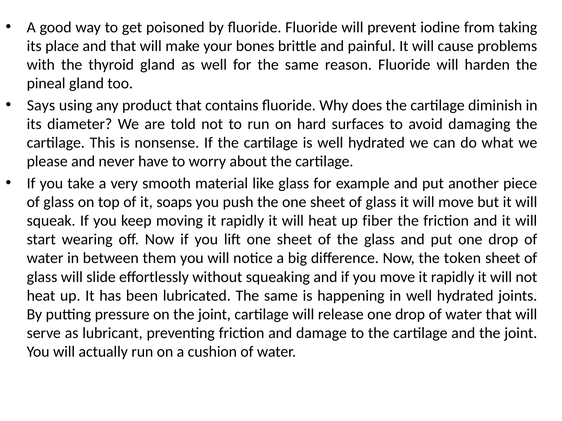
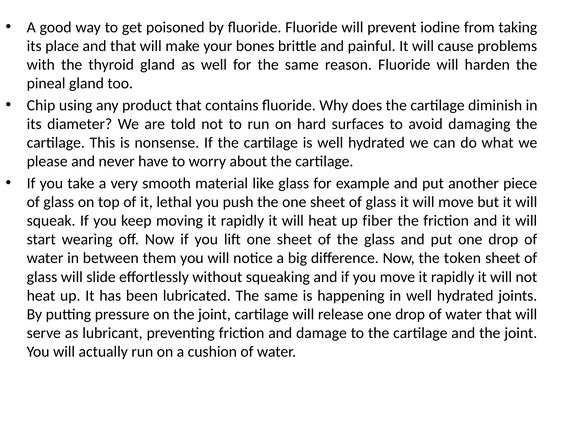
Says: Says -> Chip (41, 105)
soaps: soaps -> lethal (174, 202)
